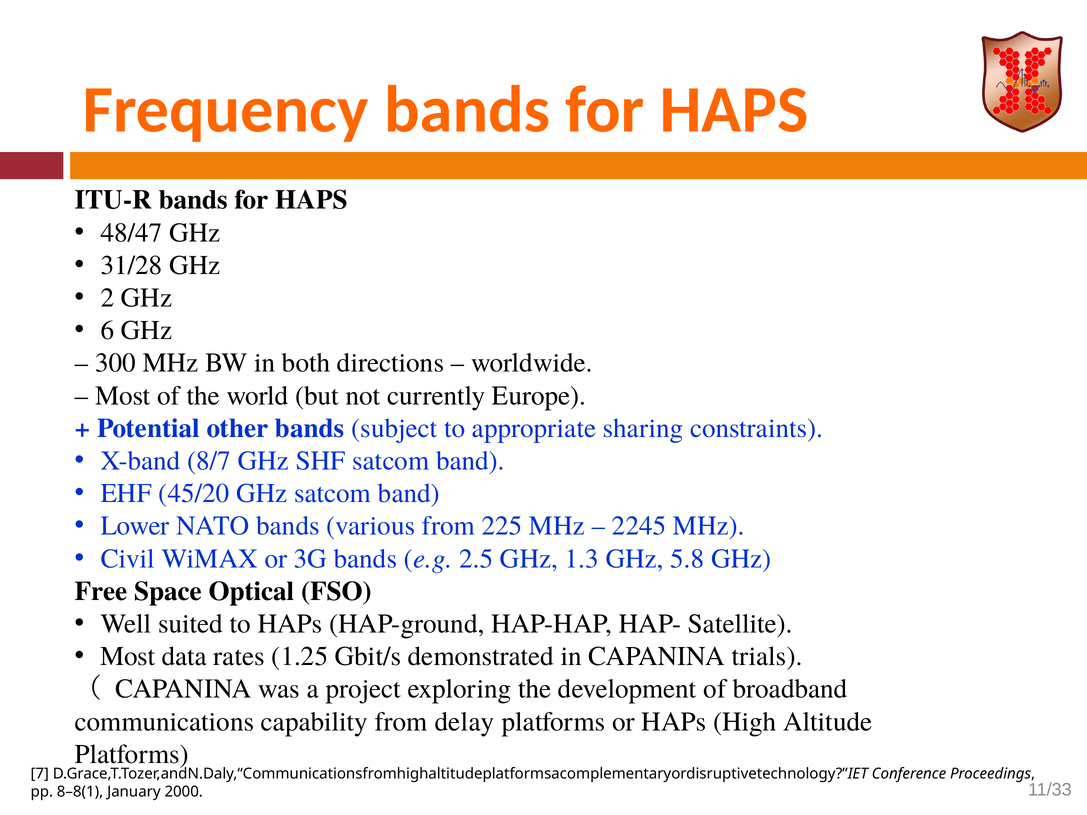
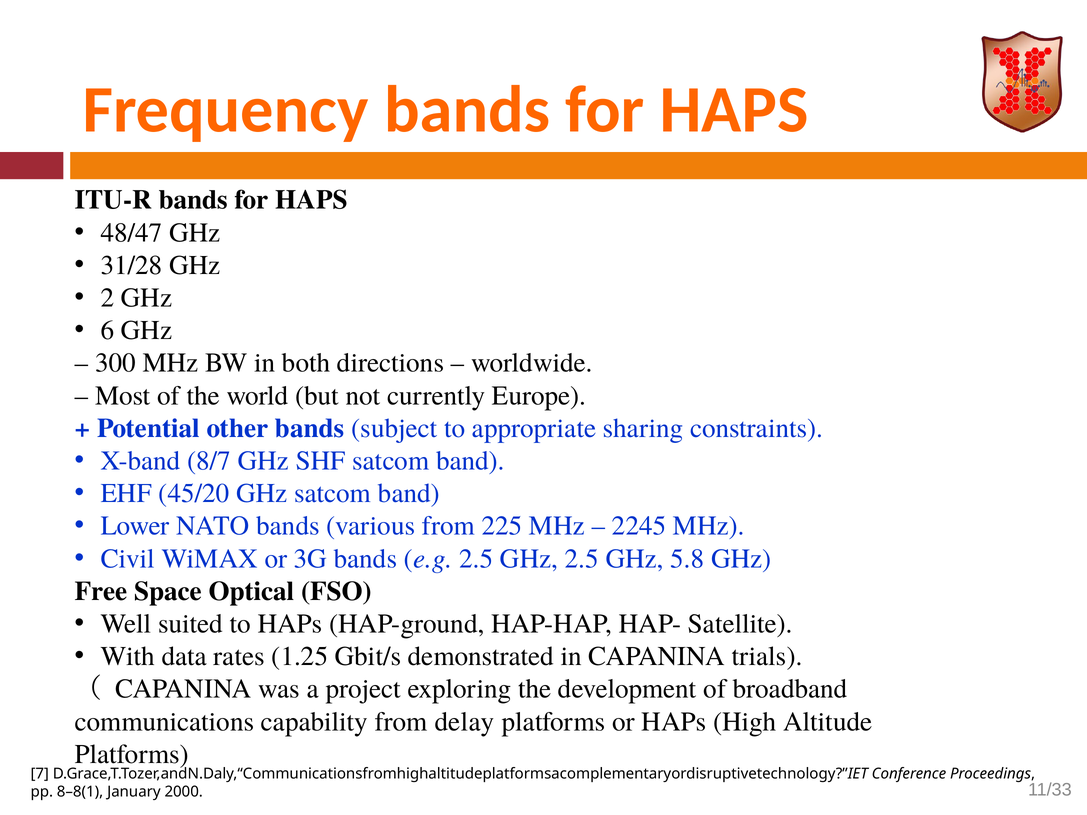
GHz 1.3: 1.3 -> 2.5 (582, 559)
Most: Most -> With (128, 657)
